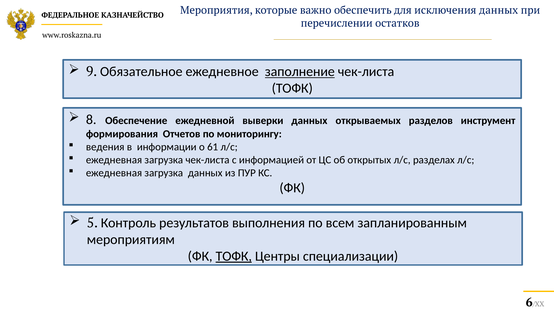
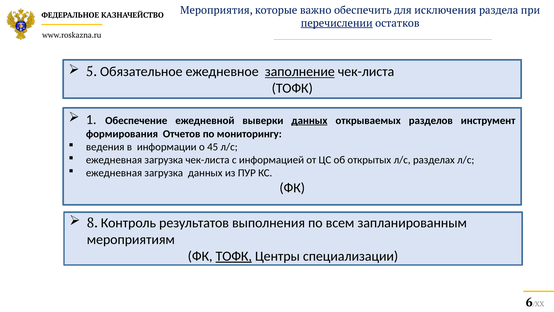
исключения данных: данных -> раздела (499, 10)
перечислении underline: none -> present (337, 23)
9: 9 -> 5 (92, 72)
8: 8 -> 1 (91, 119)
данных underline: none -> present (309, 120)
61: 61 -> 45 (213, 147)
5: 5 -> 8 (92, 223)
